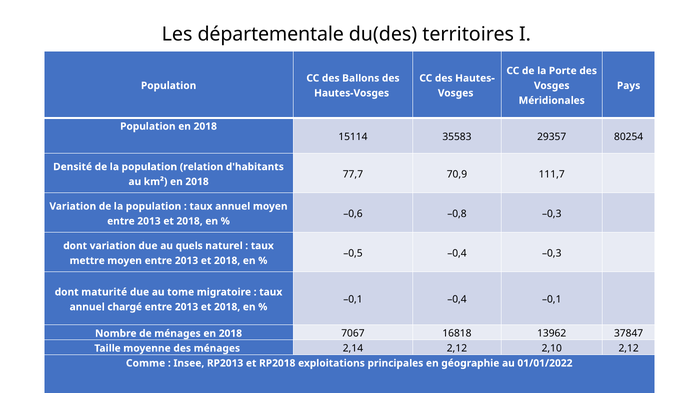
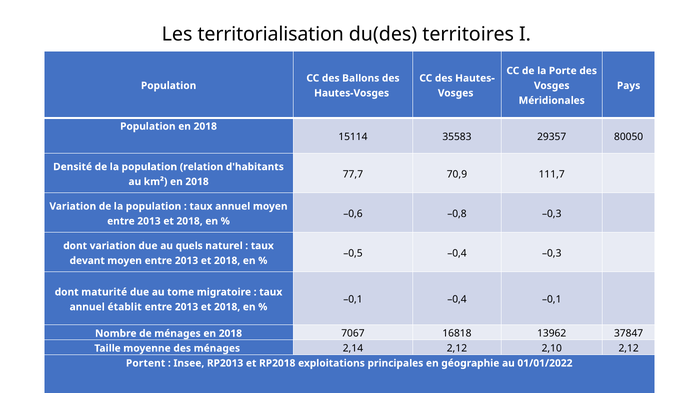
départementale: départementale -> territorialisation (271, 34)
80254: 80254 -> 80050 (629, 137)
mettre: mettre -> devant (87, 260)
chargé: chargé -> établit (125, 307)
Comme: Comme -> Portent (146, 363)
